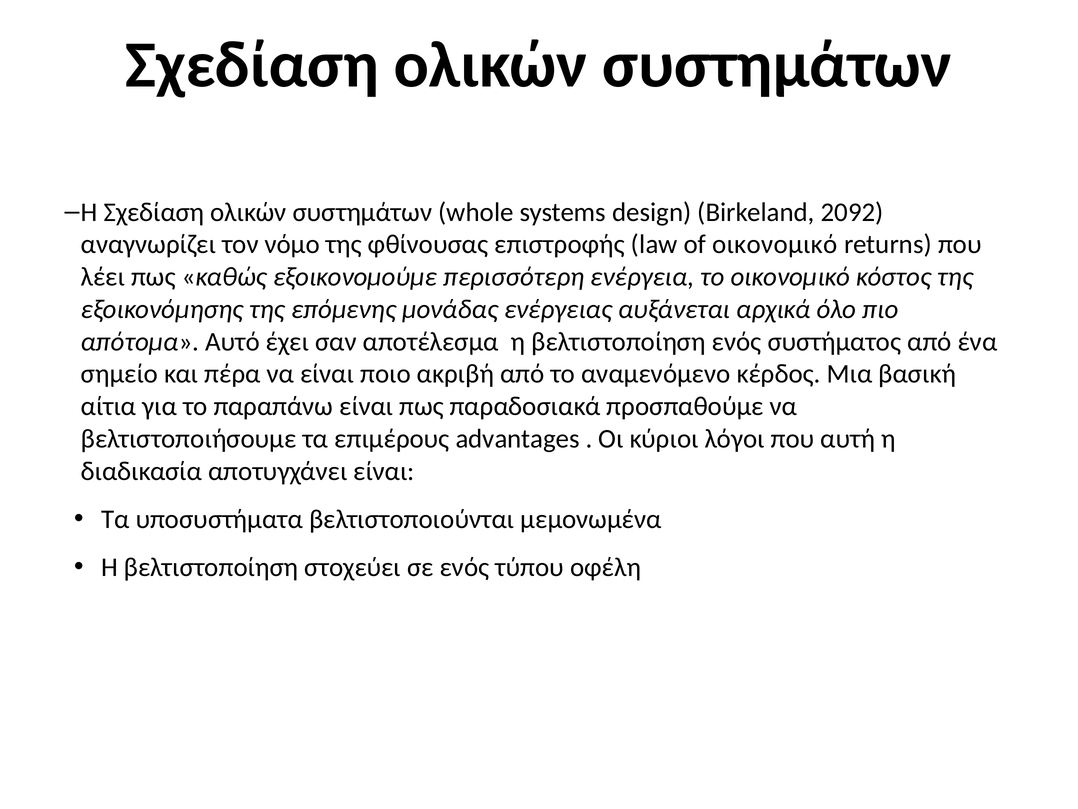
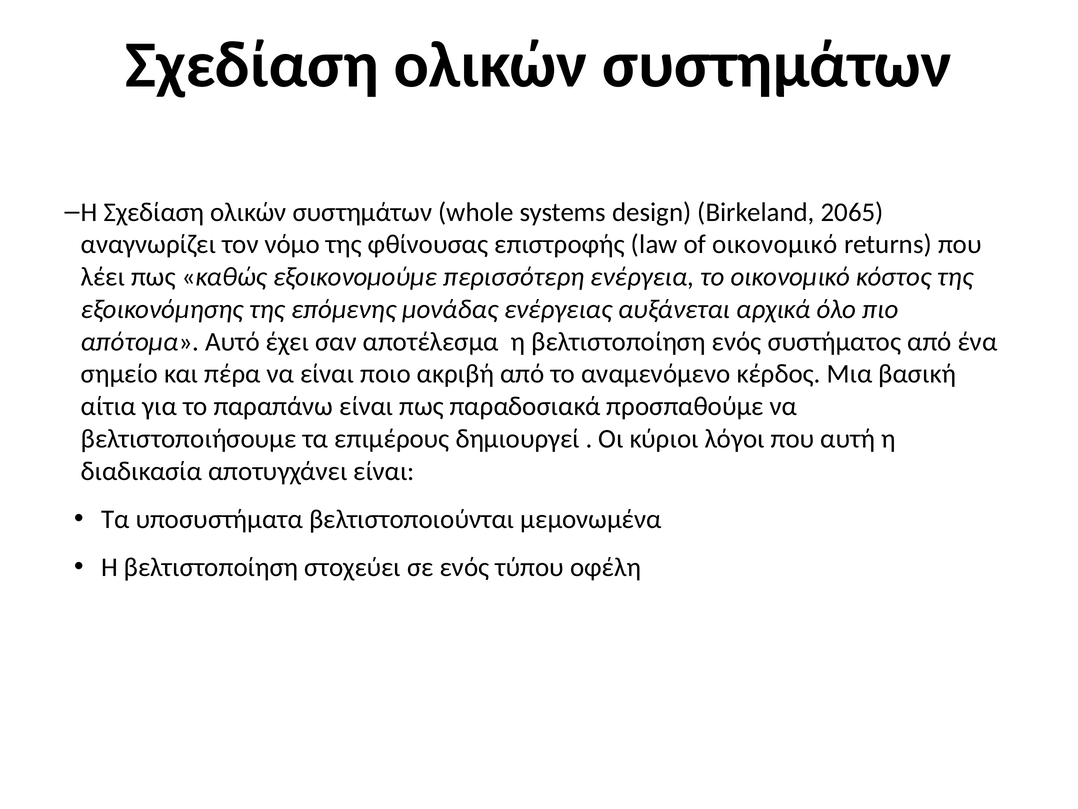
2092: 2092 -> 2065 (852, 212)
advantages: advantages -> δημιουργεί (518, 438)
